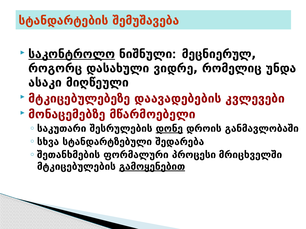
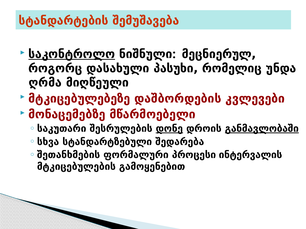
ვიდრე: ვიდრე -> პასუხი (176, 69)
ასაკი: ასაკი -> ღრმა (45, 83)
დაავადებების: დაავადებების -> დაშბორდების (178, 99)
განმავლობაში underline: none -> present (262, 129)
მრიცხველში: მრიცხველში -> ინტერვალის (250, 155)
გამოყენებით underline: present -> none (152, 167)
